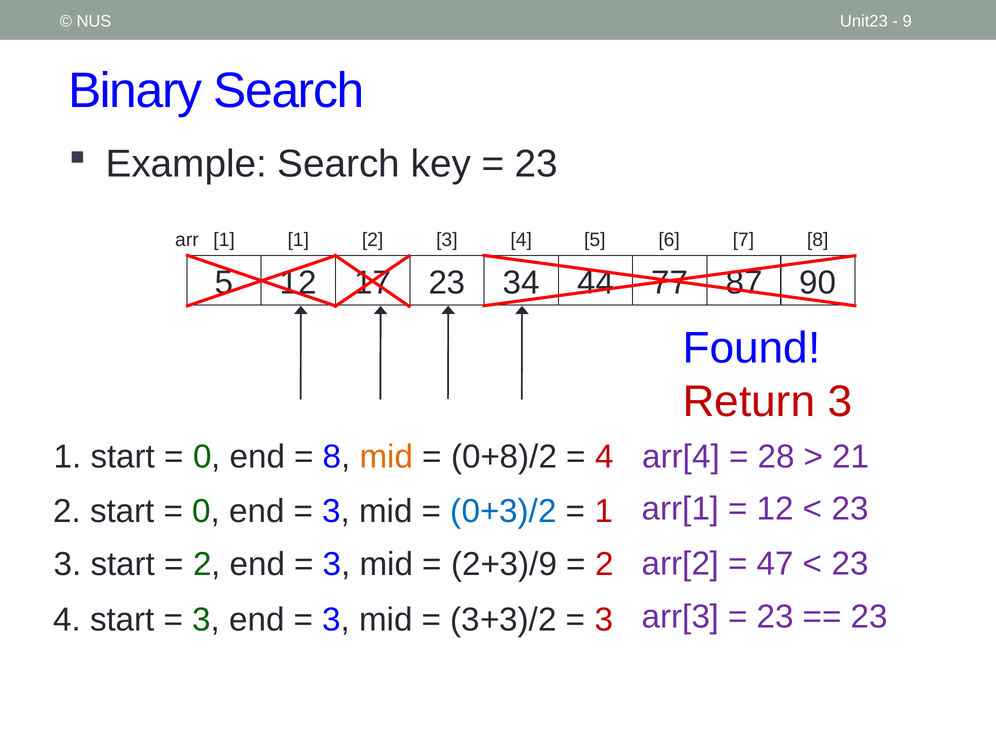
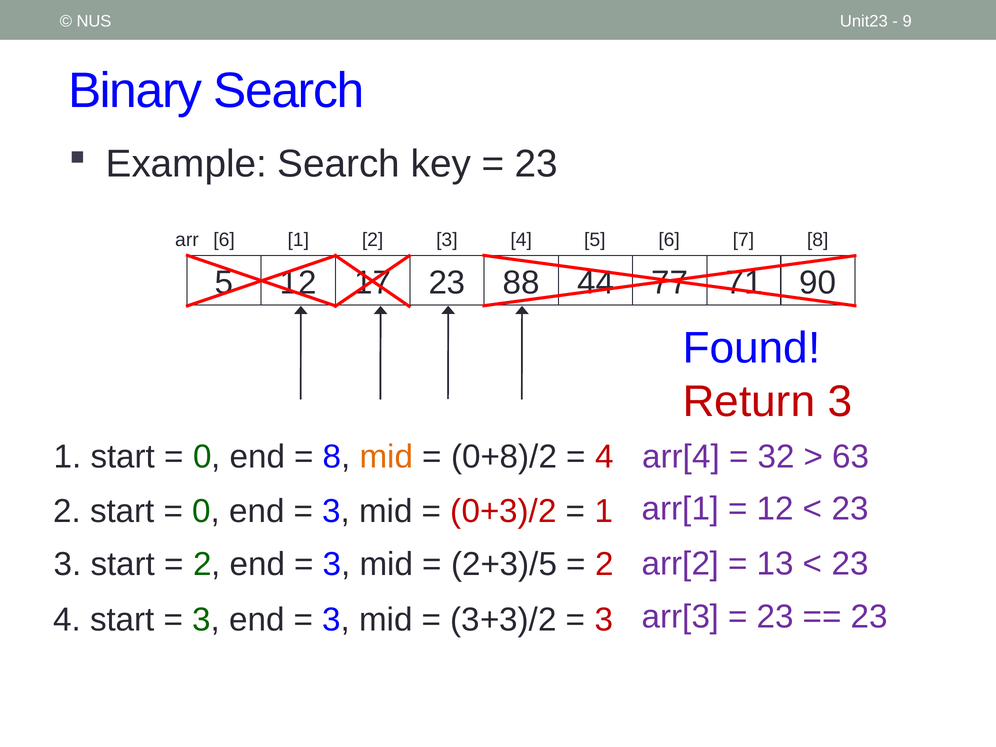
1: 1 -> 6 (224, 240)
34: 34 -> 88 (521, 283)
87: 87 -> 71 (744, 283)
28: 28 -> 32 (776, 457)
21: 21 -> 63 (851, 457)
0+3)/2 colour: blue -> red (504, 512)
47: 47 -> 13 (775, 564)
2+3)/9: 2+3)/9 -> 2+3)/5 (504, 564)
